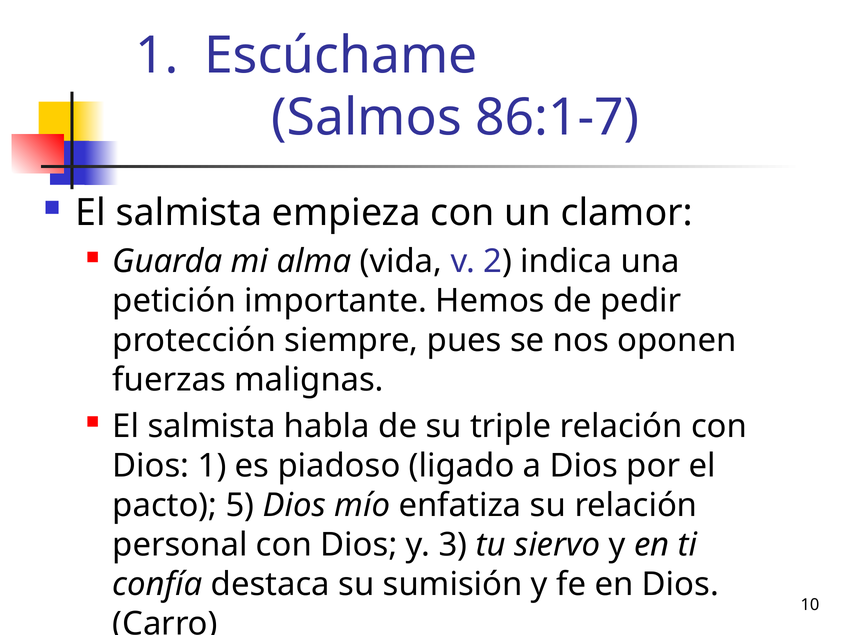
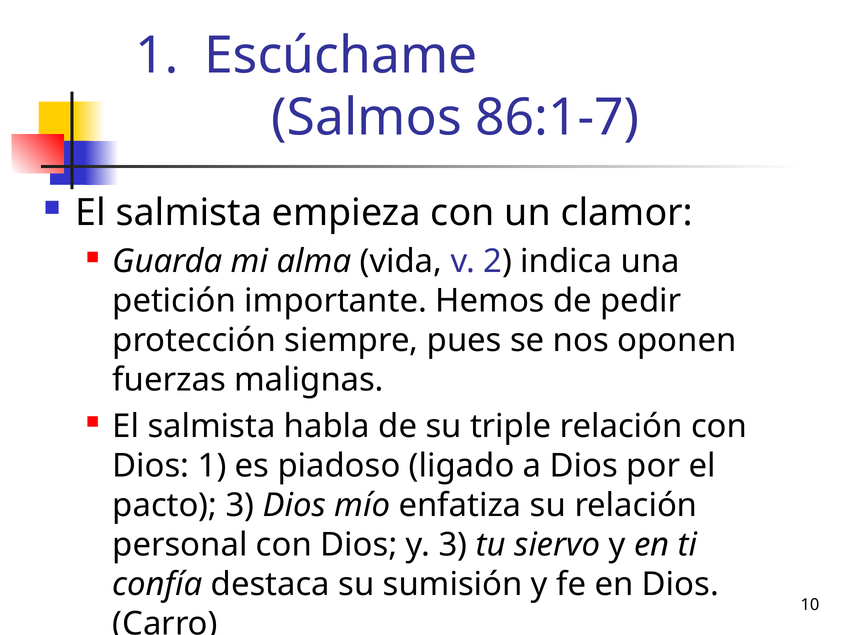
pacto 5: 5 -> 3 (240, 505)
